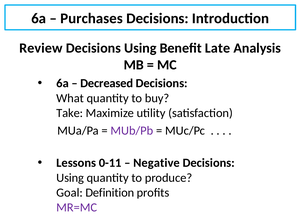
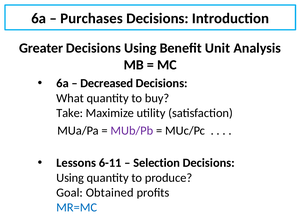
Review: Review -> Greater (41, 48)
Late: Late -> Unit (218, 48)
0-11: 0-11 -> 6-11 (110, 163)
Negative: Negative -> Selection (157, 163)
Definition: Definition -> Obtained (110, 193)
MR=MC colour: purple -> blue (77, 208)
